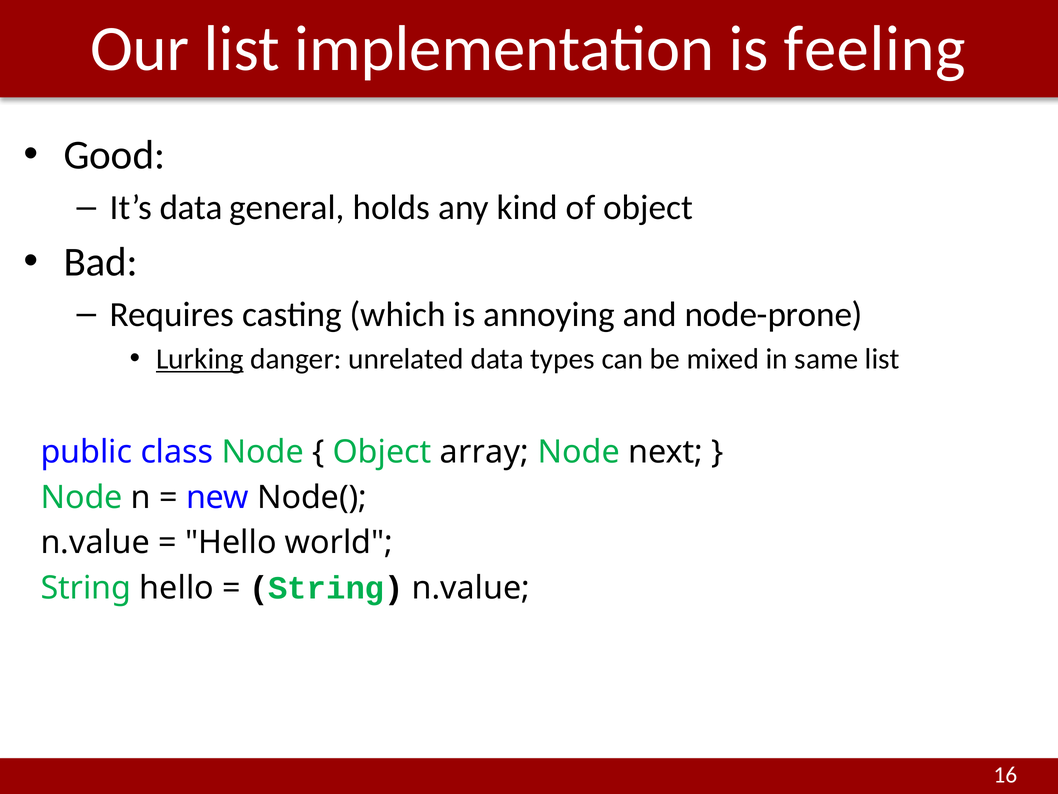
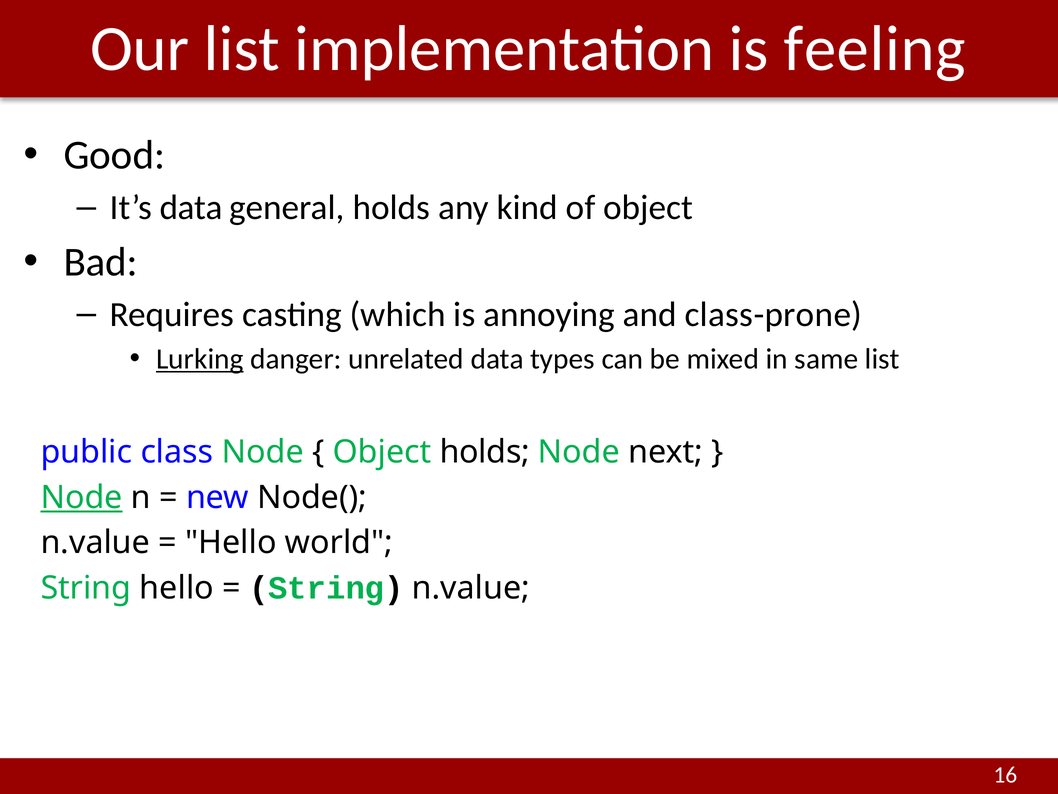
node-prone: node-prone -> class-prone (773, 315)
Object array: array -> holds (485, 452)
Node underline: none -> present (82, 497)
